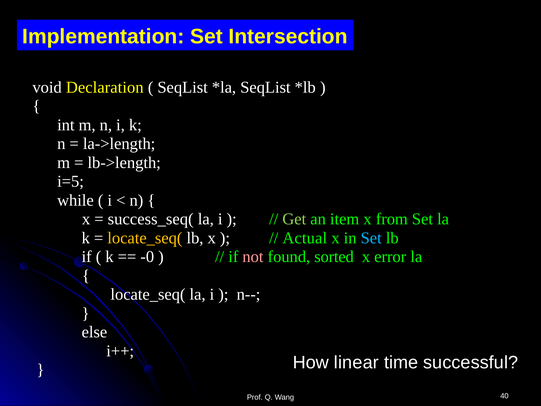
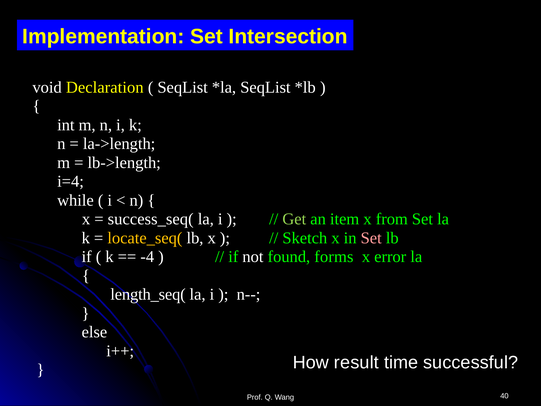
i=5: i=5 -> i=4 (70, 181)
Actual: Actual -> Sketch (305, 238)
Set colour: light blue -> pink (371, 238)
-0: -0 -> -4 (147, 257)
not colour: pink -> white (253, 257)
sorted: sorted -> forms (334, 257)
locate_seq(: locate_seq( -> length_seq( (148, 294)
linear: linear -> result (356, 362)
